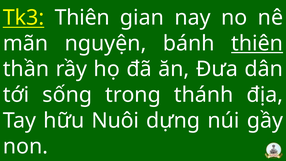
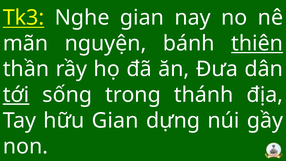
Tk3 Thiên: Thiên -> Nghe (82, 18)
tới underline: none -> present (16, 95)
hữu Nuôi: Nuôi -> Gian (115, 121)
